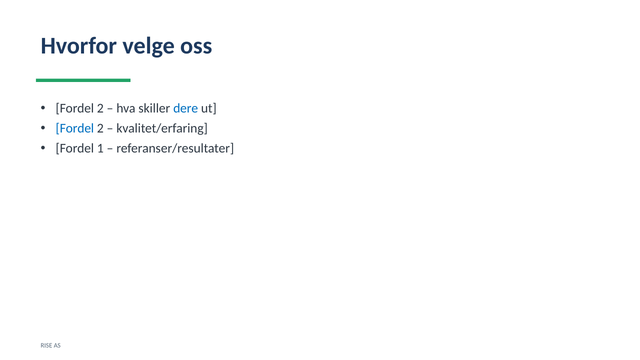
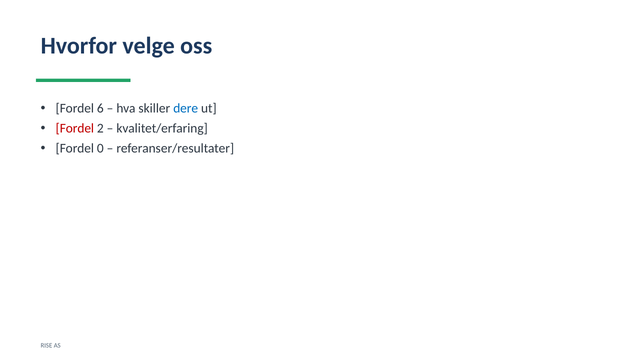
2: 2 -> 6 (100, 108)
Fordel colour: blue -> red (75, 128)
1: 1 -> 0 (100, 148)
